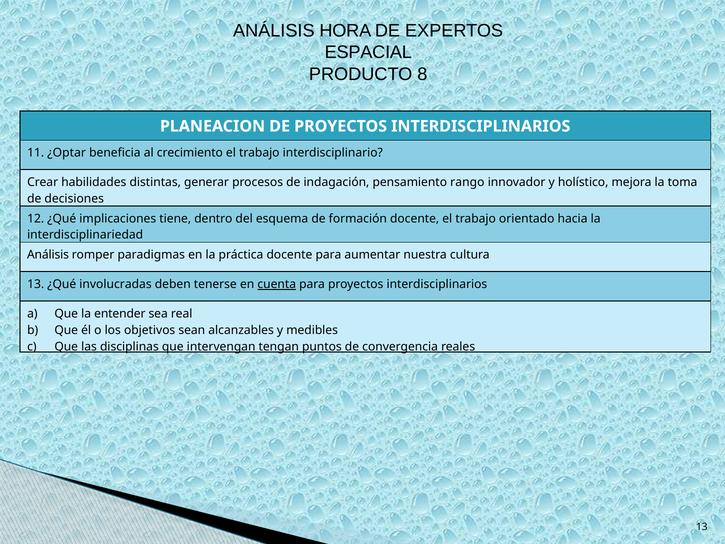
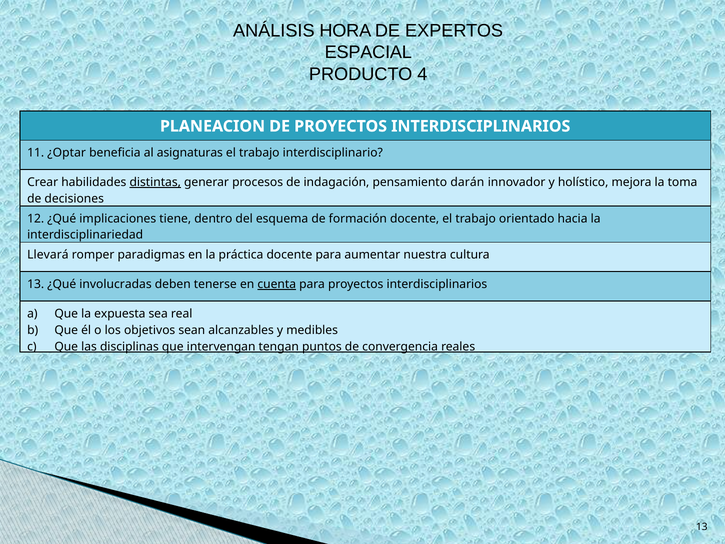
8: 8 -> 4 (422, 74)
crecimiento: crecimiento -> asignaturas (190, 153)
distintas underline: none -> present (155, 182)
rango: rango -> darán (467, 182)
Análisis: Análisis -> Llevará (48, 255)
entender: entender -> expuesta (120, 314)
